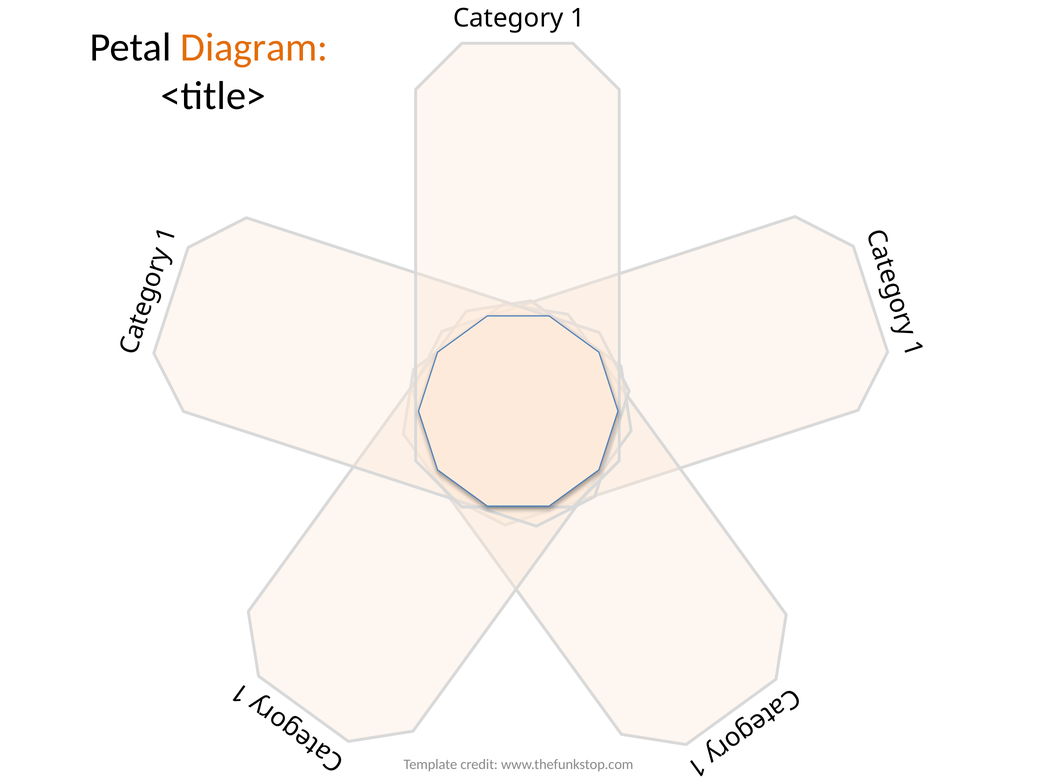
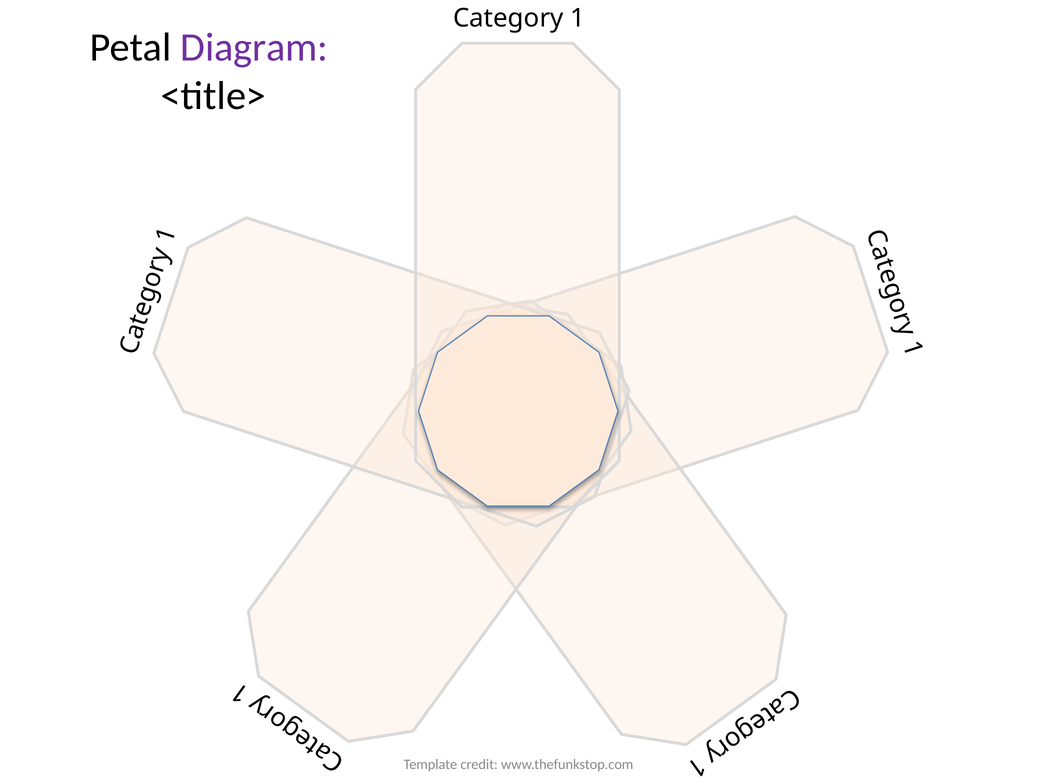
Diagram colour: orange -> purple (254, 47)
